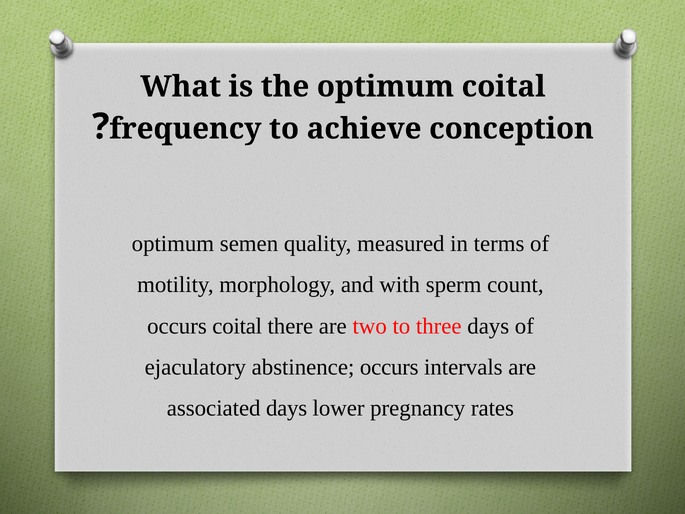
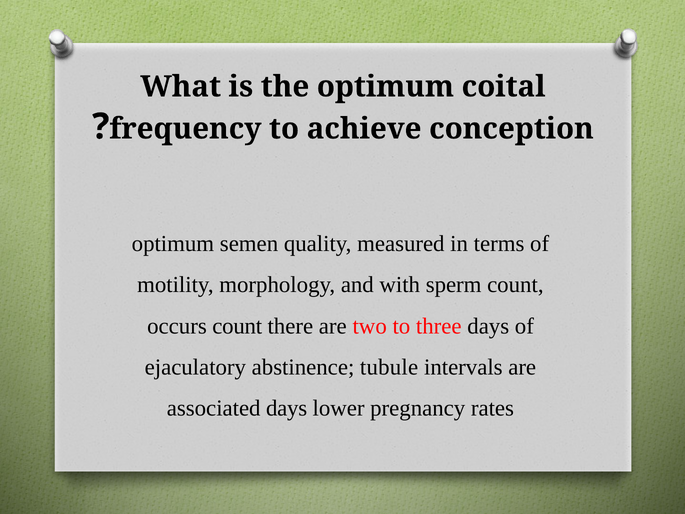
occurs coital: coital -> count (237, 326)
abstinence occurs: occurs -> tubule (389, 367)
